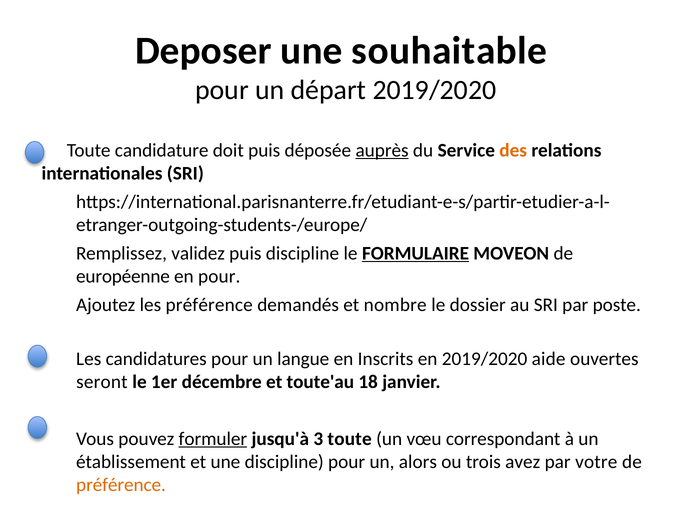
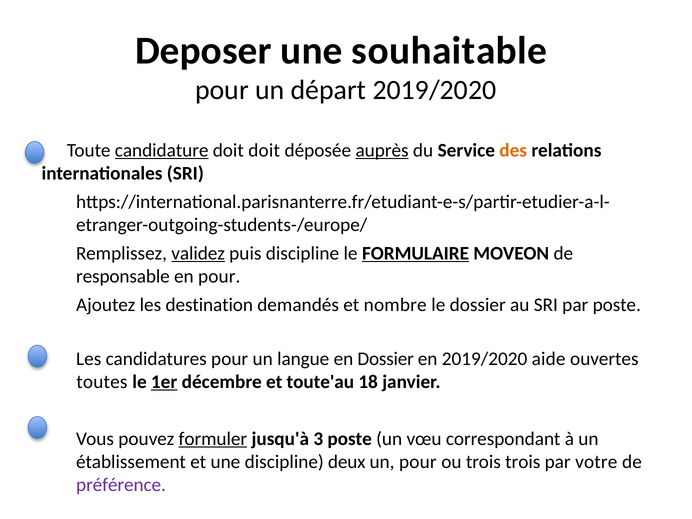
candidature underline: none -> present (162, 150)
doit puis: puis -> doit (264, 150)
validez underline: none -> present (198, 253)
européenne: européenne -> responsable (123, 276)
les préférence: préférence -> destination (209, 305)
en Inscrits: Inscrits -> Dossier (386, 359)
seront: seront -> toutes (102, 382)
1er underline: none -> present (164, 382)
3 toute: toute -> poste (350, 439)
discipline pour: pour -> deux (347, 462)
un alors: alors -> pour (418, 462)
trois avez: avez -> trois (523, 462)
préférence colour: orange -> purple (121, 485)
